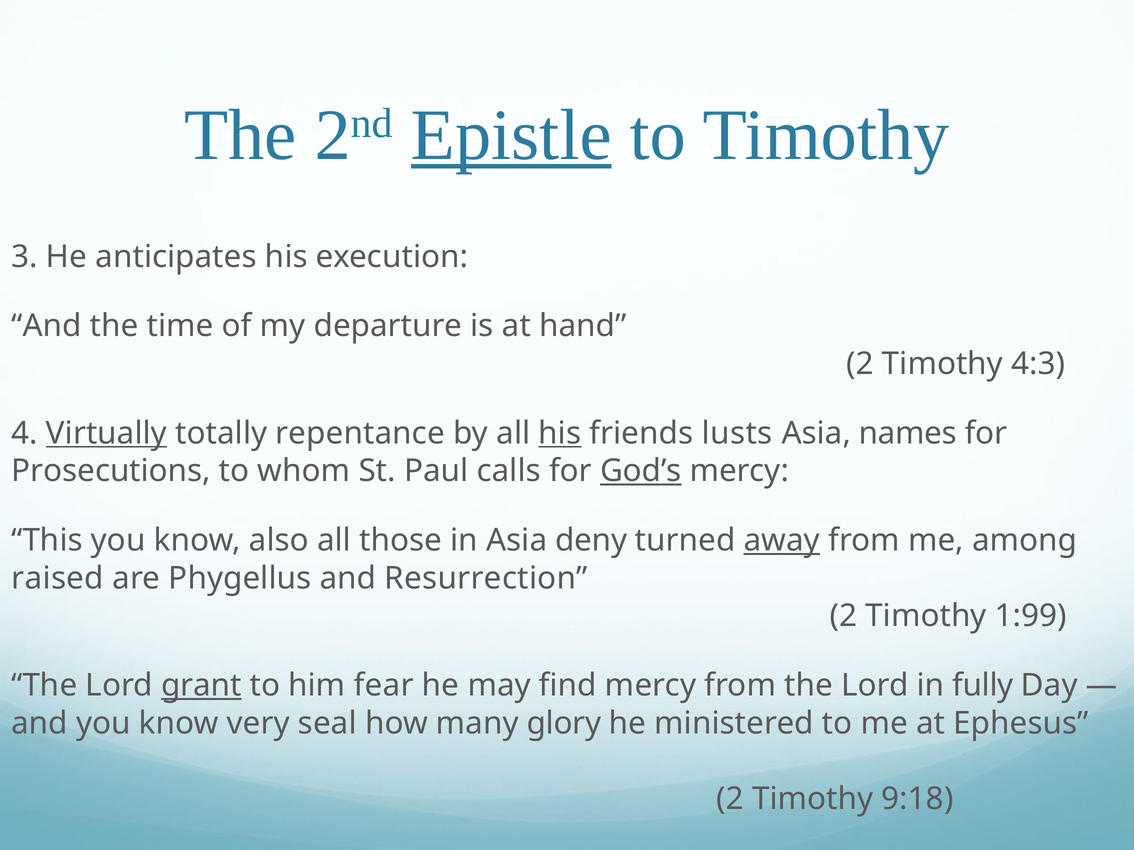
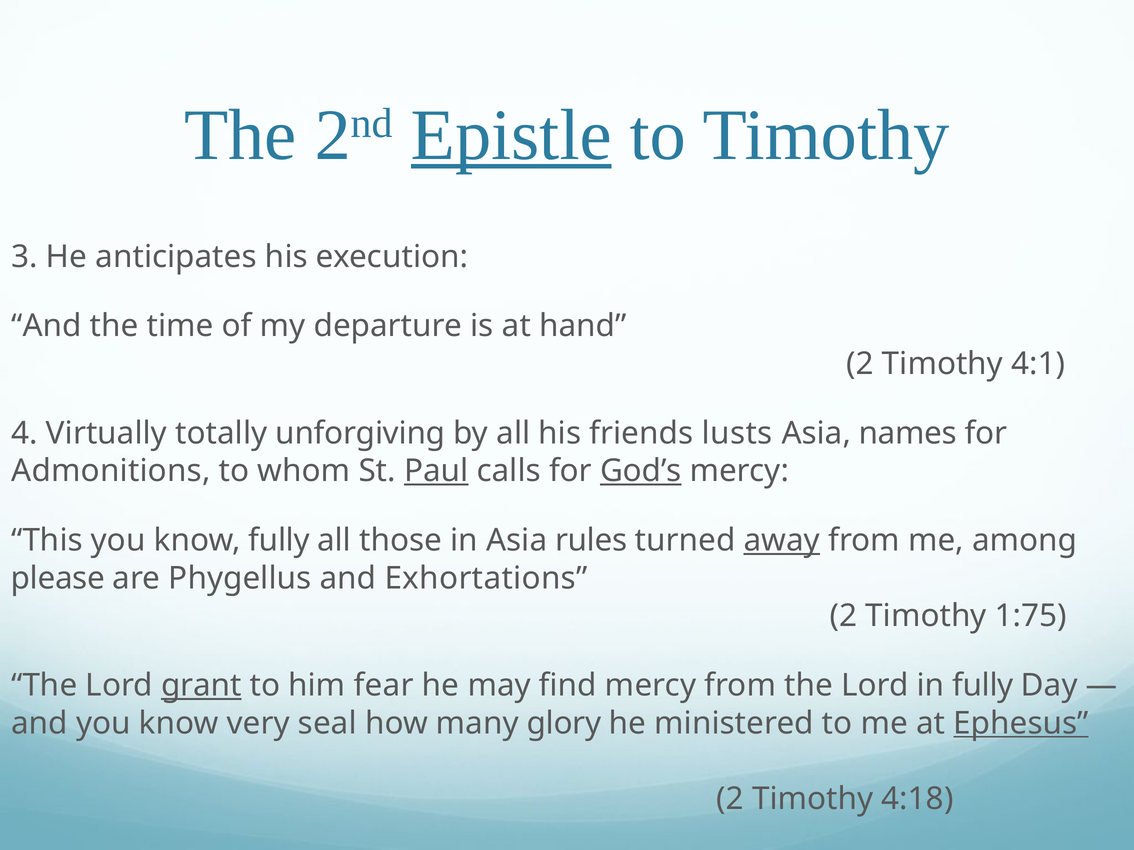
4:3: 4:3 -> 4:1 (1038, 364)
Virtually underline: present -> none (107, 433)
repentance: repentance -> unforgiving (360, 433)
his underline: present -> none (560, 433)
Prosecutions: Prosecutions -> Admonitions (111, 471)
Paul underline: none -> present (436, 471)
know also: also -> fully (279, 541)
deny: deny -> rules (591, 541)
raised: raised -> please (58, 579)
Resurrection: Resurrection -> Exhortations (486, 579)
1:99: 1:99 -> 1:75 (1031, 616)
Ephesus underline: none -> present (1021, 724)
9:18: 9:18 -> 4:18 (917, 799)
